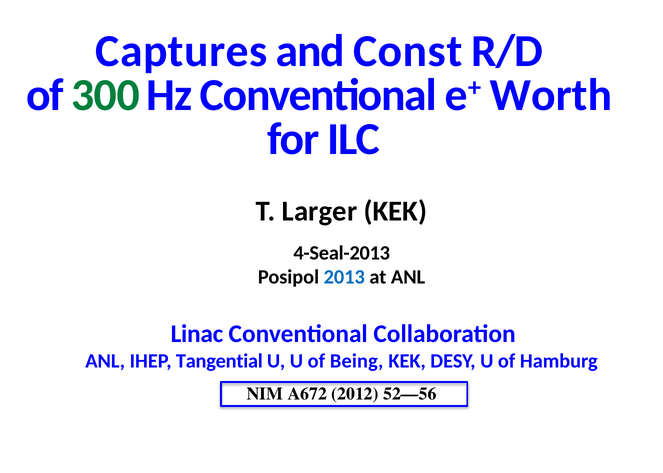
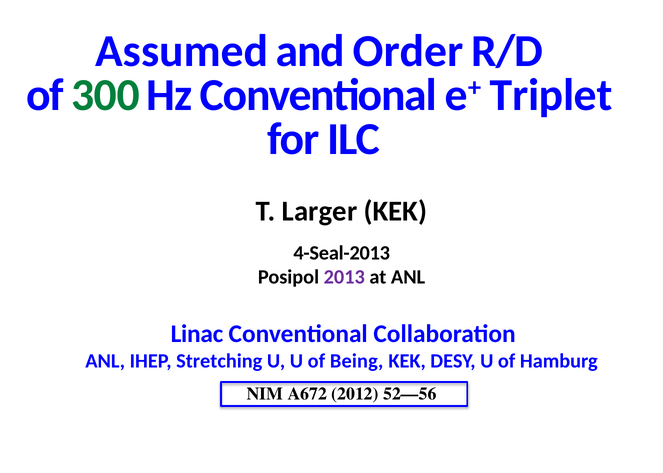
Captures: Captures -> Assumed (182, 51)
Const: Const -> Order (408, 51)
Worth: Worth -> Triplet (551, 95)
2013 colour: blue -> purple (344, 277)
Tangential: Tangential -> Stretching (219, 361)
